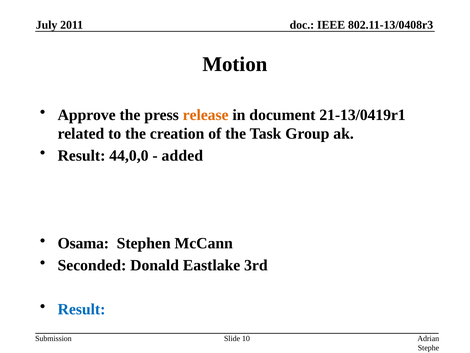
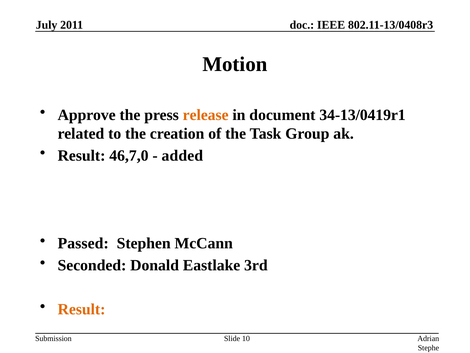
21-13/0419r1: 21-13/0419r1 -> 34-13/0419r1 (363, 115)
44,0,0: 44,0,0 -> 46,7,0 (129, 155)
Osama: Osama -> Passed (83, 243)
Result colour: blue -> orange (82, 309)
